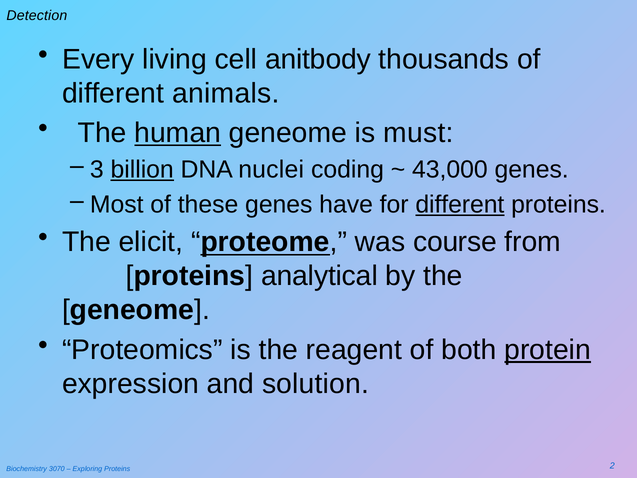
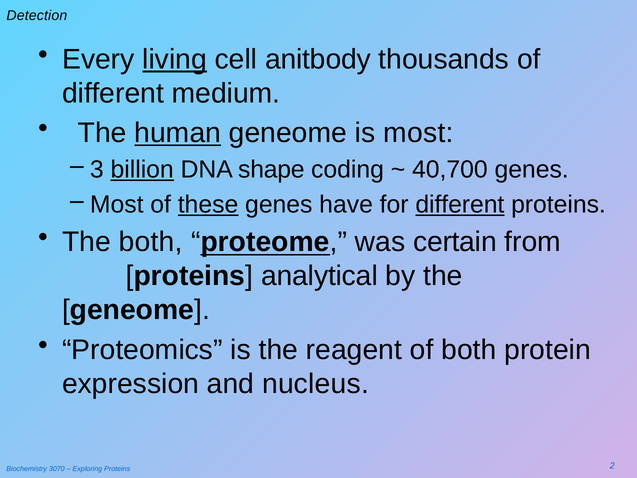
living underline: none -> present (175, 59)
animals: animals -> medium (226, 93)
is must: must -> most (418, 133)
nuclei: nuclei -> shape (271, 170)
43,000: 43,000 -> 40,700 (450, 170)
these underline: none -> present (208, 204)
The elicit: elicit -> both (151, 242)
course: course -> certain (455, 242)
protein underline: present -> none (548, 350)
solution: solution -> nucleus (315, 384)
